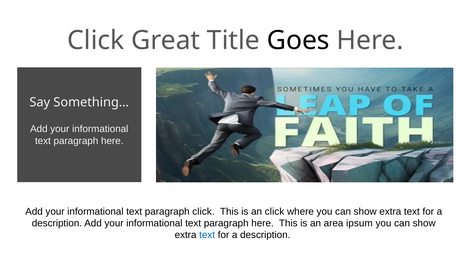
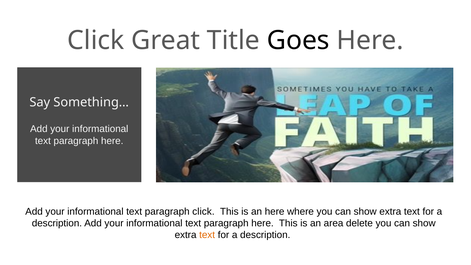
an click: click -> here (275, 211)
ipsum: ipsum -> delete (359, 223)
text colour: blue -> orange (207, 235)
